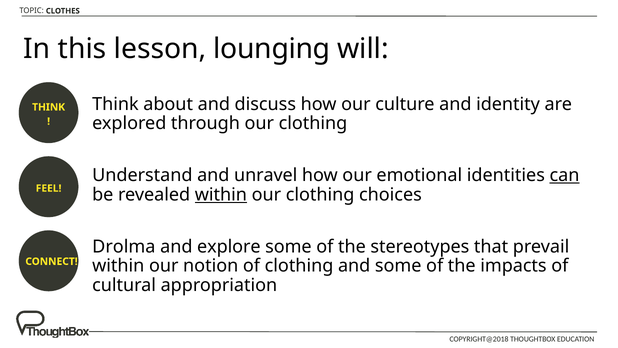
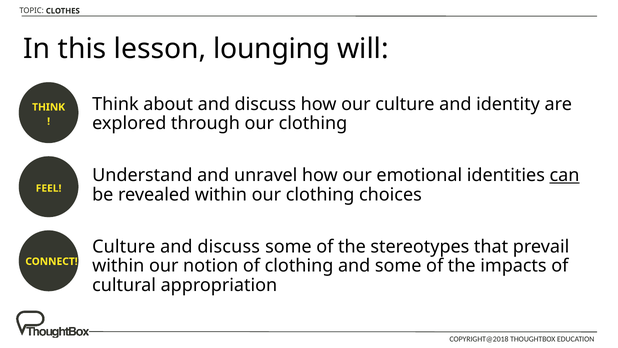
within underline: present -> none (221, 195)
Drolma: Drolma -> Culture (124, 246)
explore: explore -> discuss (229, 246)
